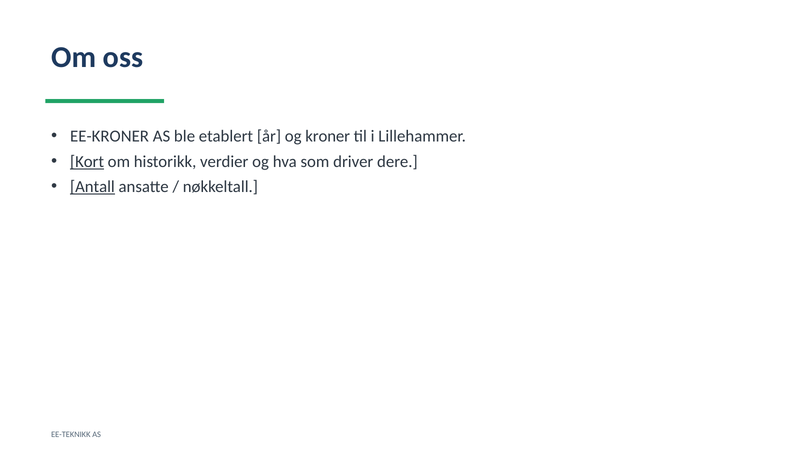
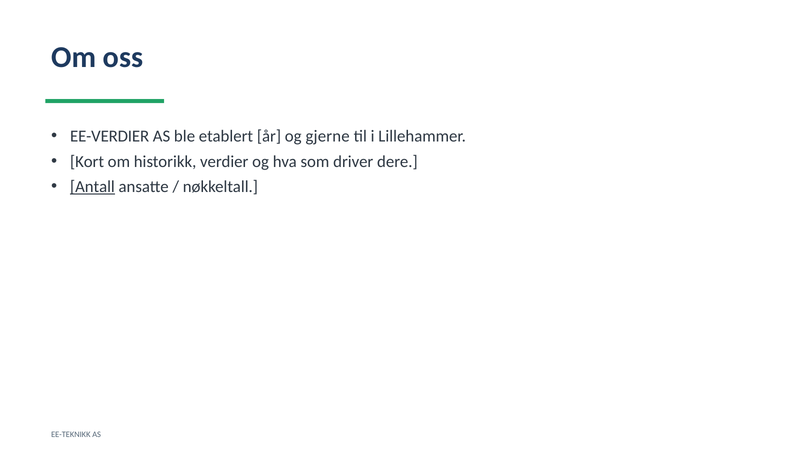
EE-KRONER: EE-KRONER -> EE-VERDIER (110, 136)
kroner: kroner -> gjerne (328, 136)
Kort underline: present -> none (87, 162)
